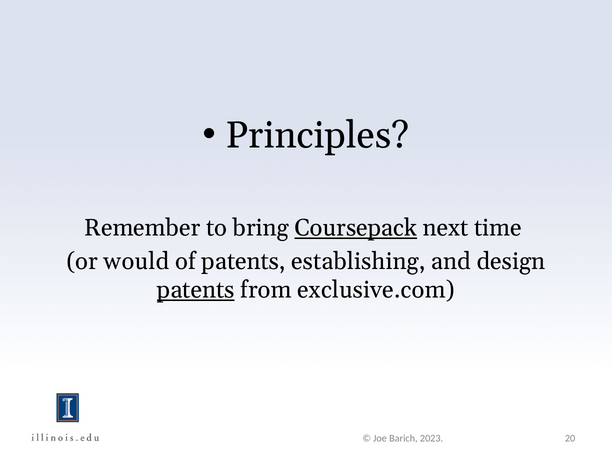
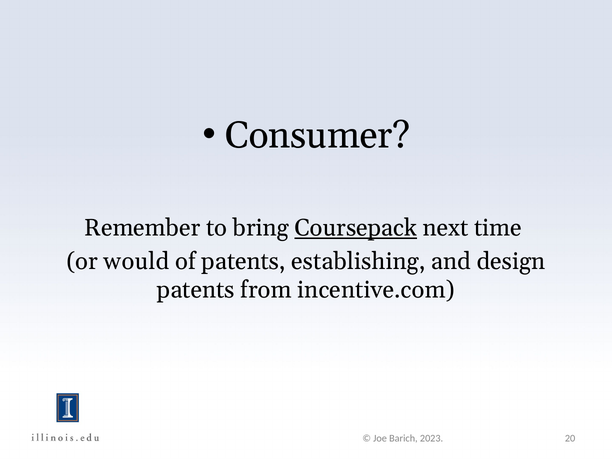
Principles: Principles -> Consumer (318, 135)
patents underline: present -> none (196, 290)
exclusive.com: exclusive.com -> incentive.com (376, 290)
